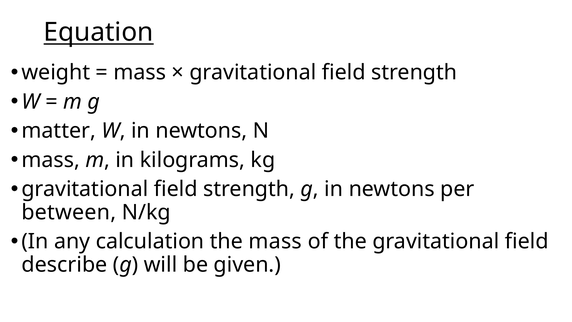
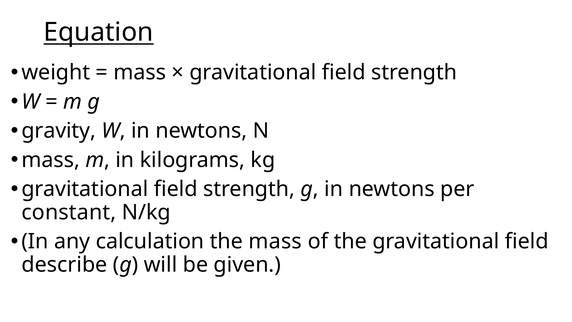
matter: matter -> gravity (59, 131)
between: between -> constant (69, 212)
